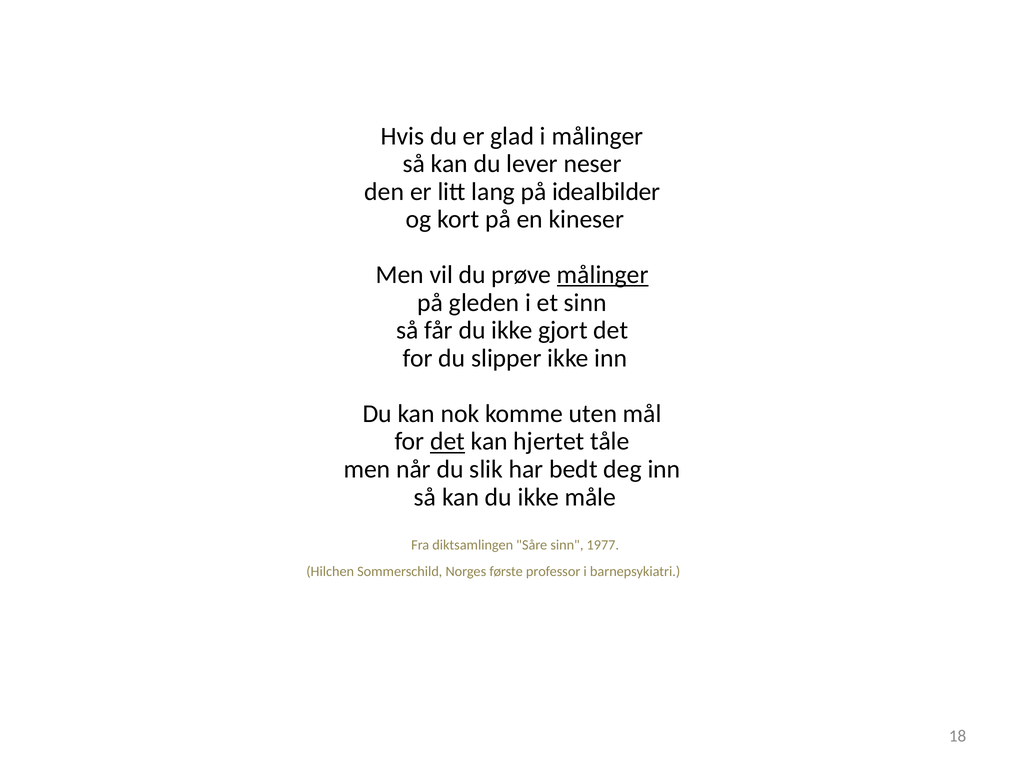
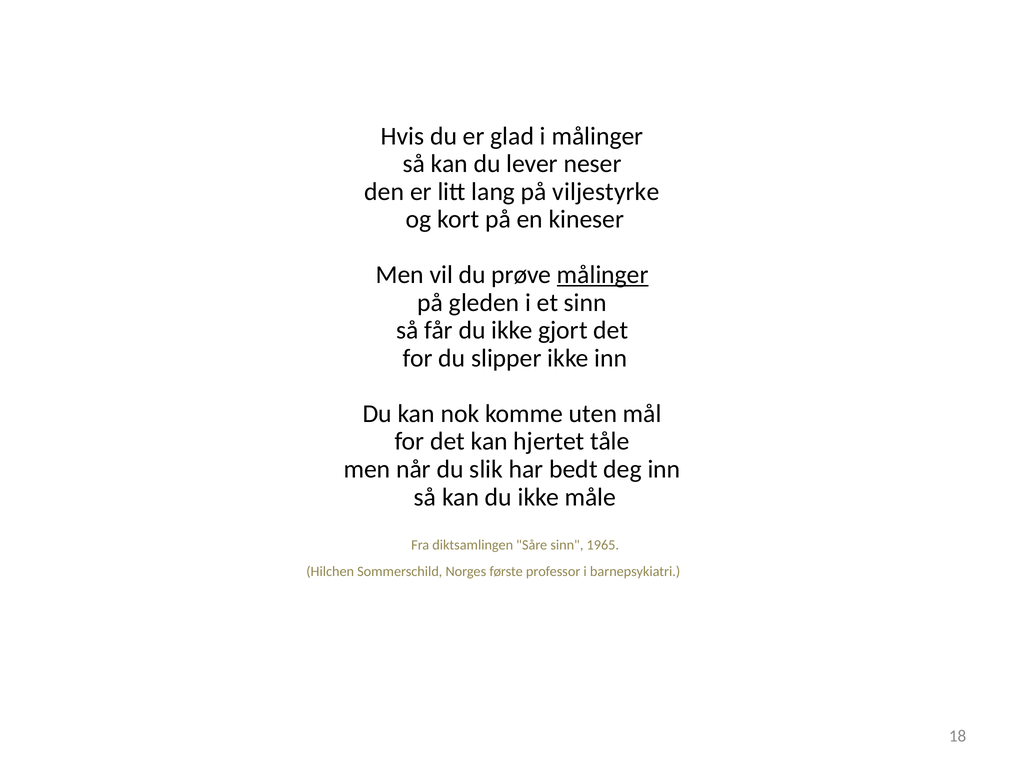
idealbilder: idealbilder -> viljestyrke (606, 192)
det underline: present -> none (448, 441)
1977: 1977 -> 1965 (603, 545)
